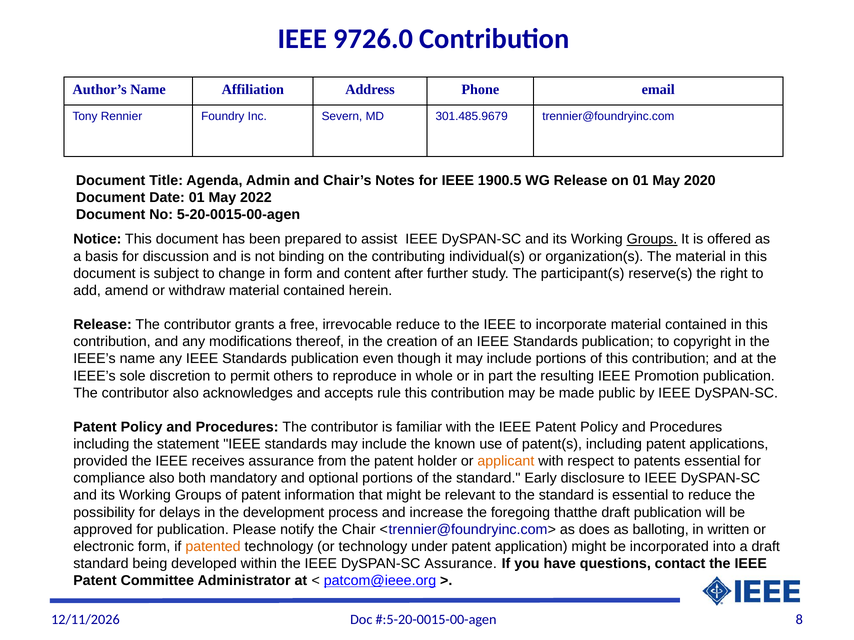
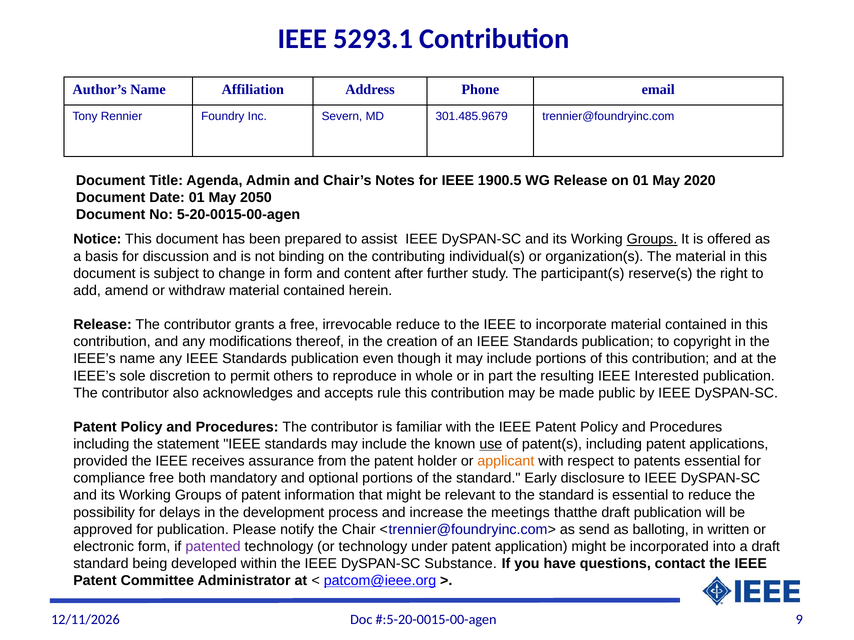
9726.0: 9726.0 -> 5293.1 (373, 39)
2022: 2022 -> 2050 (256, 198)
Promotion: Promotion -> Interested (667, 376)
use underline: none -> present (491, 444)
compliance also: also -> free (162, 479)
foregoing: foregoing -> meetings (520, 513)
does: does -> send (594, 530)
patented colour: orange -> purple (213, 547)
DySPAN-SC Assurance: Assurance -> Substance (461, 564)
8: 8 -> 9 (799, 620)
